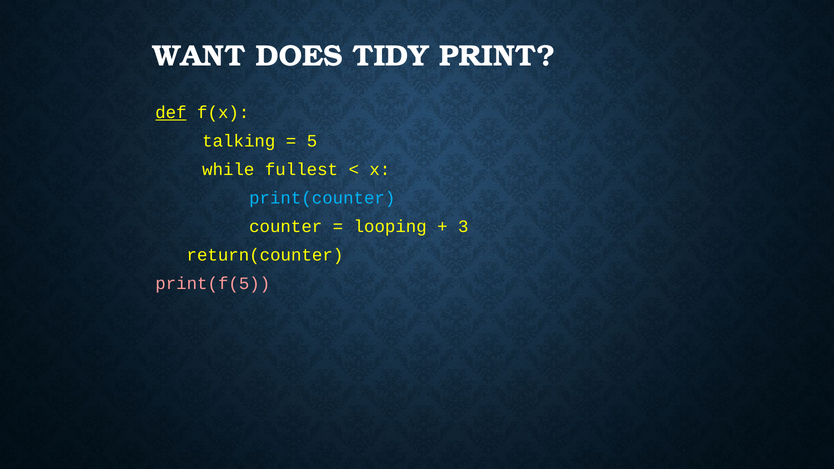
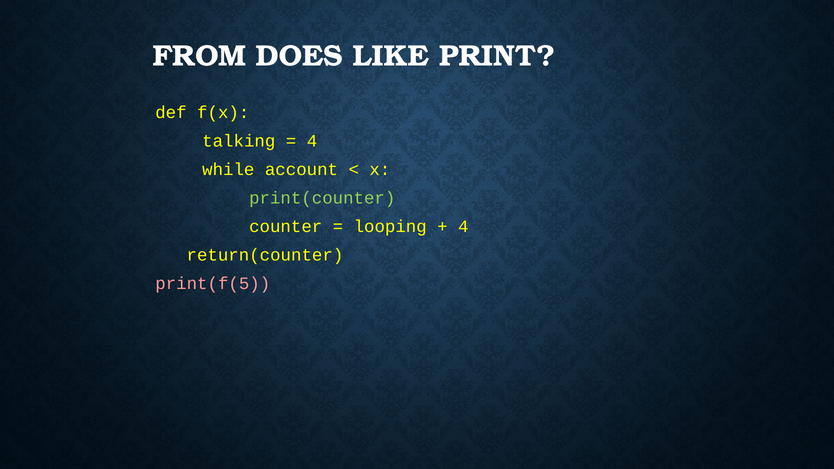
WANT: WANT -> FROM (199, 56)
TIDY: TIDY -> LIKE (391, 56)
def underline: present -> none (171, 113)
5: 5 -> 4 (312, 141)
fullest: fullest -> account (301, 170)
print(counter colour: light blue -> light green (322, 198)
3: 3 -> 4 (463, 227)
